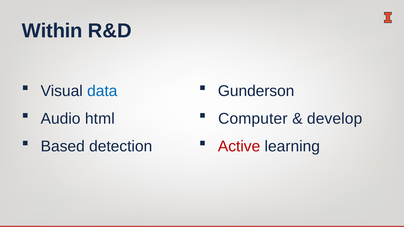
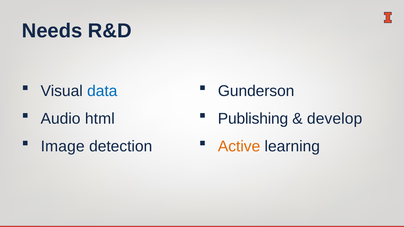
Within: Within -> Needs (52, 31)
Computer: Computer -> Publishing (253, 119)
Based: Based -> Image (63, 146)
Active colour: red -> orange (239, 146)
